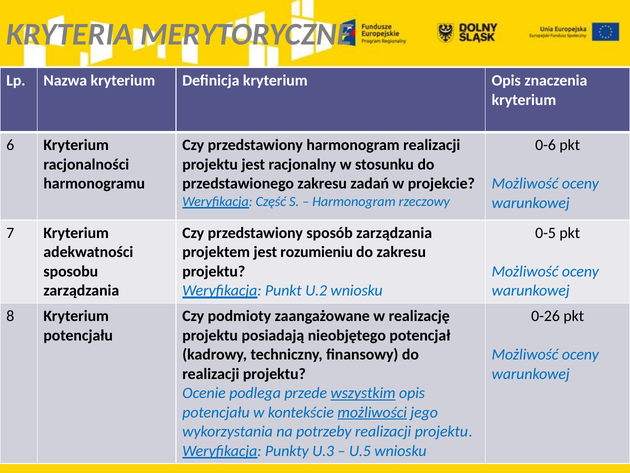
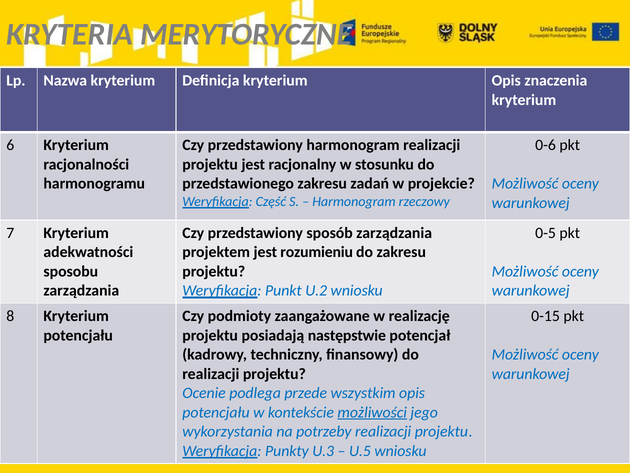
0-26: 0-26 -> 0-15 (546, 316)
nieobjętego: nieobjętego -> następstwie (347, 335)
wszystkim underline: present -> none (363, 393)
